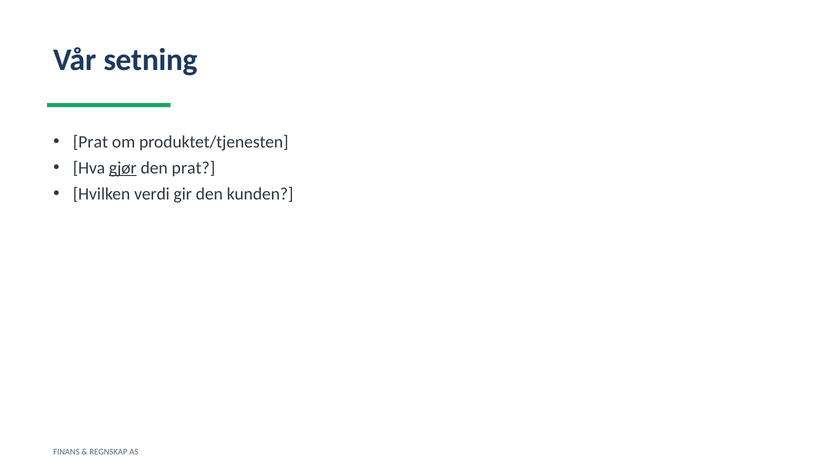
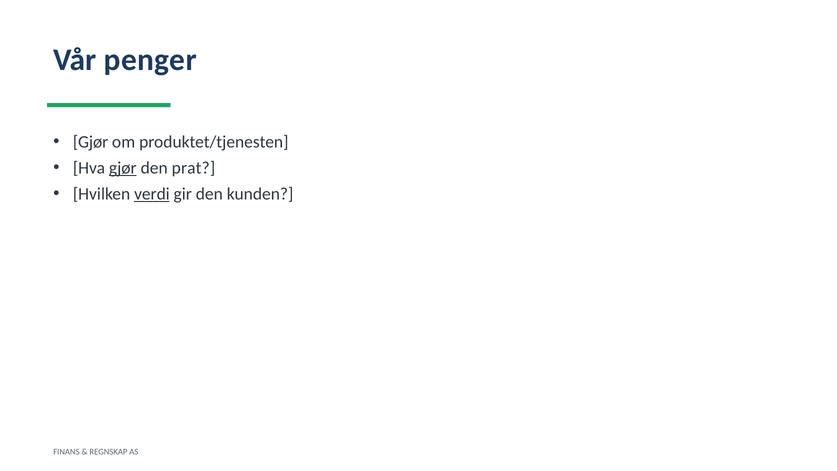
setning: setning -> penger (150, 60)
Prat: Prat -> Gjør (91, 142)
verdi underline: none -> present (152, 194)
